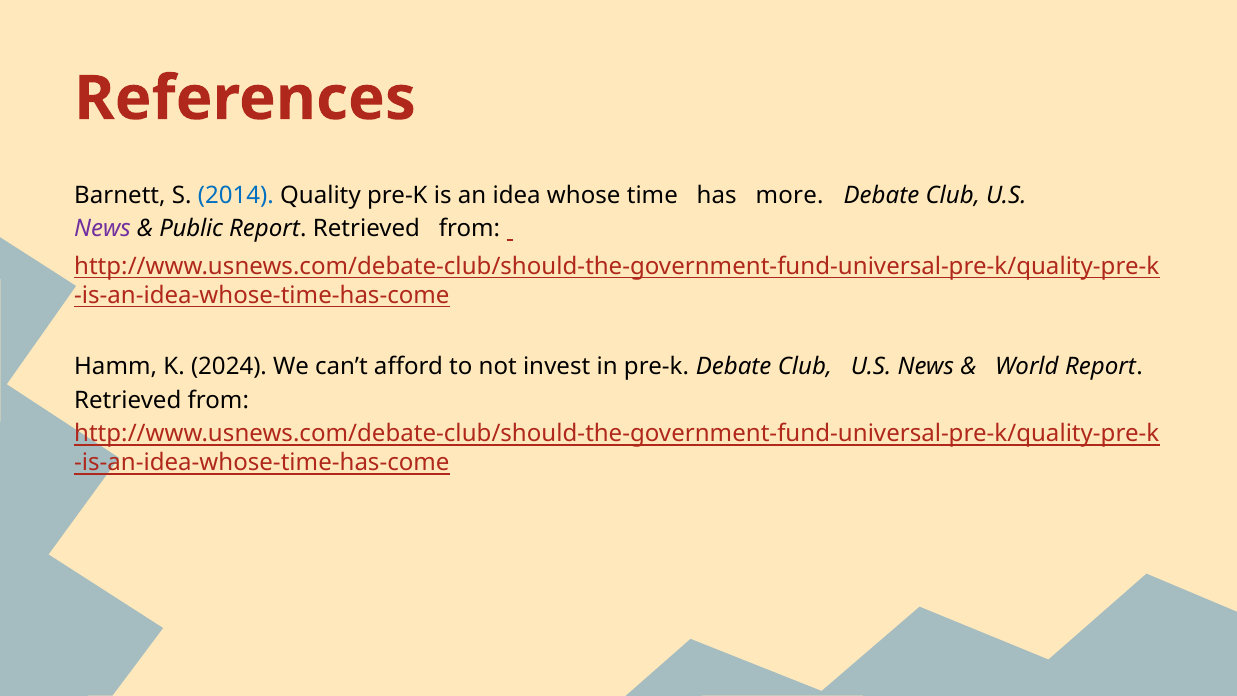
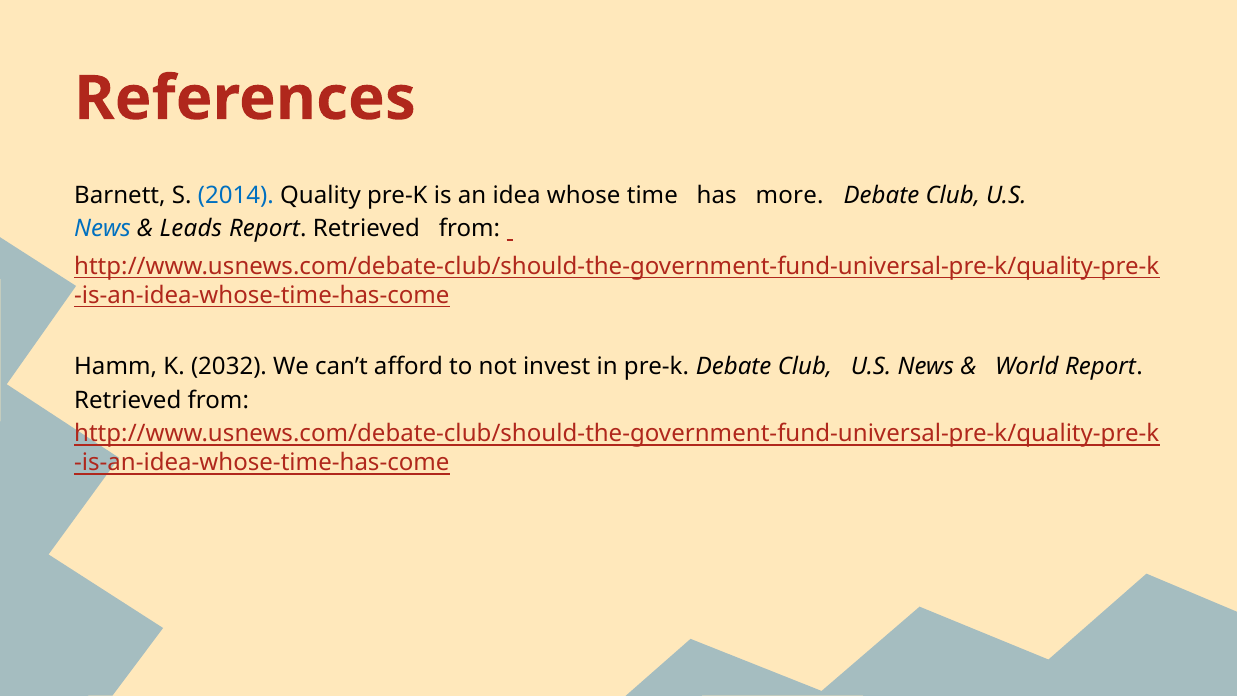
News colour: purple -> blue (102, 229)
Public: Public -> Leads (191, 229)
2024: 2024 -> 2032 (229, 367)
